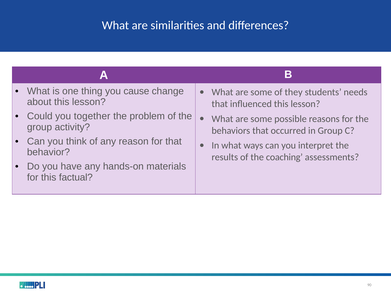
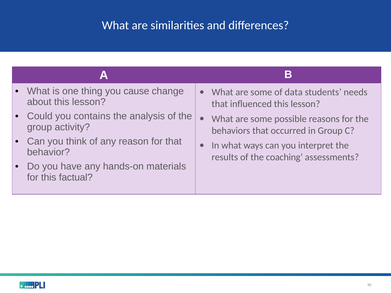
they: they -> data (294, 92)
together: together -> contains (92, 116)
problem: problem -> analysis (147, 116)
